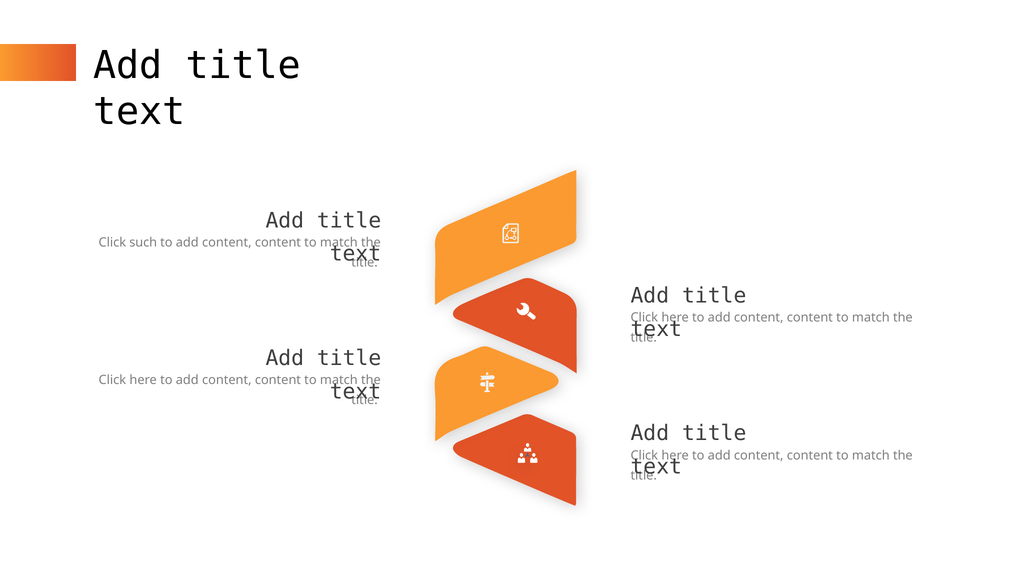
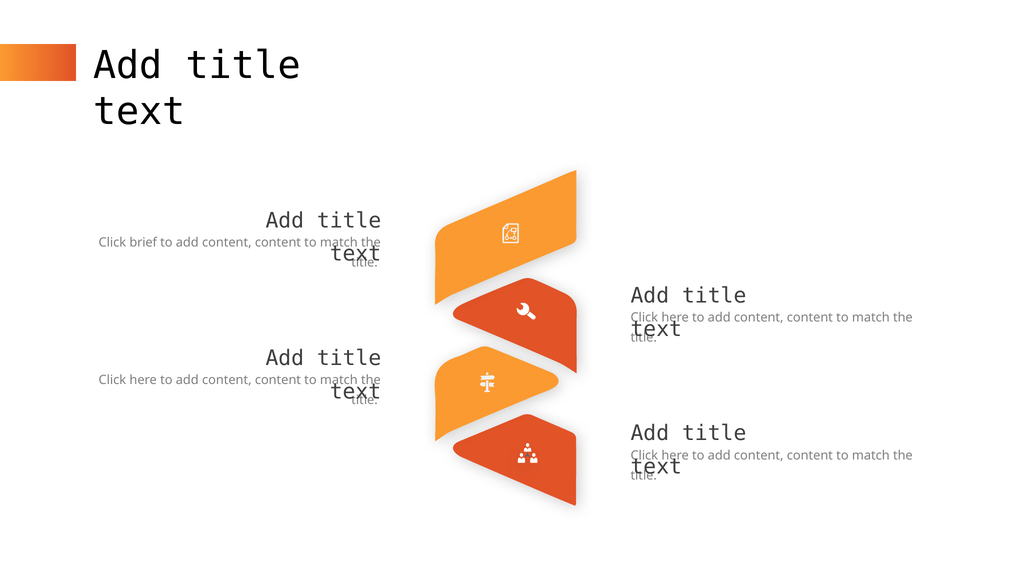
such: such -> brief (143, 243)
